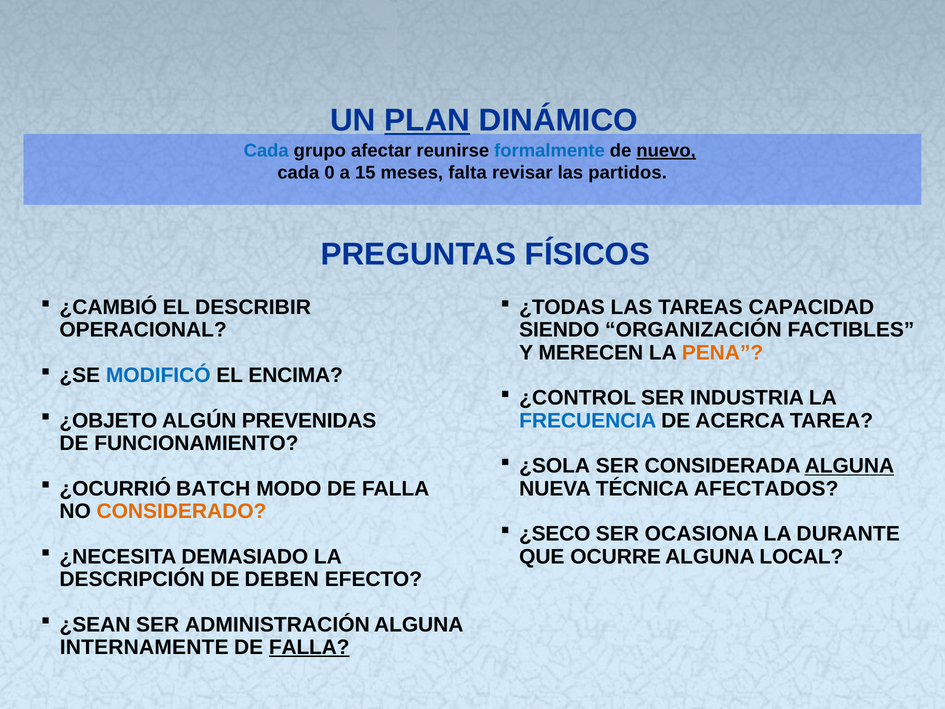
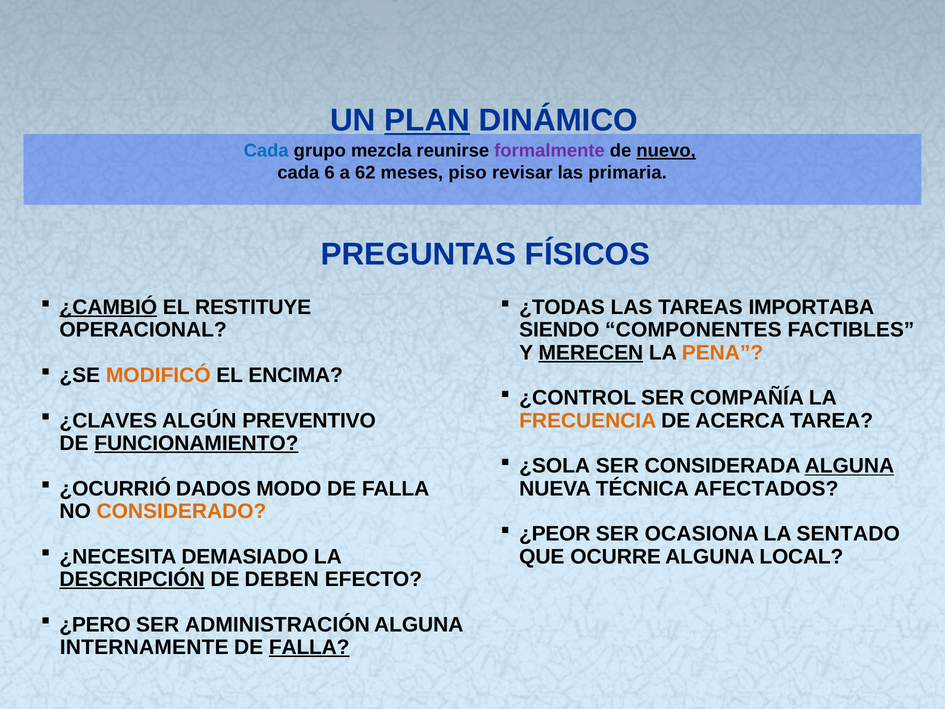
afectar: afectar -> mezcla (381, 151)
formalmente colour: blue -> purple (549, 151)
0: 0 -> 6 (330, 173)
15: 15 -> 62 (365, 173)
falta: falta -> piso (468, 173)
partidos: partidos -> primaria (628, 173)
¿CAMBIÓ underline: none -> present (108, 307)
DESCRIBIR: DESCRIBIR -> RESTITUYE (253, 307)
CAPACIDAD: CAPACIDAD -> IMPORTABA (811, 307)
ORGANIZACIÓN: ORGANIZACIÓN -> COMPONENTES (693, 330)
MERECEN underline: none -> present (591, 353)
MODIFICÓ colour: blue -> orange (158, 375)
INDUSTRIA: INDUSTRIA -> COMPAÑÍA (747, 398)
¿OBJETO: ¿OBJETO -> ¿CLAVES (108, 420)
PREVENIDAS: PREVENIDAS -> PREVENTIVO (309, 420)
FRECUENCIA colour: blue -> orange (588, 420)
FUNCIONAMIENTO underline: none -> present (196, 443)
BATCH: BATCH -> DADOS (213, 488)
¿SECO: ¿SECO -> ¿PEOR (555, 534)
DURANTE: DURANTE -> SENTADO (848, 534)
DESCRIPCIÓN underline: none -> present (132, 579)
¿SEAN: ¿SEAN -> ¿PERO (95, 624)
